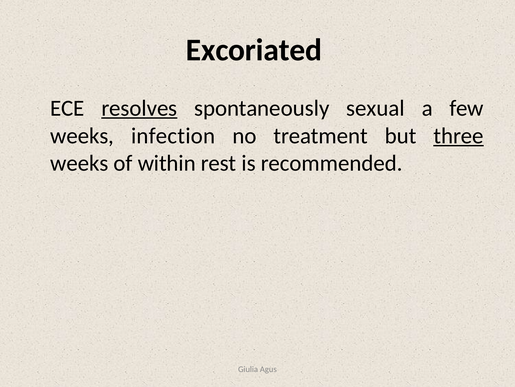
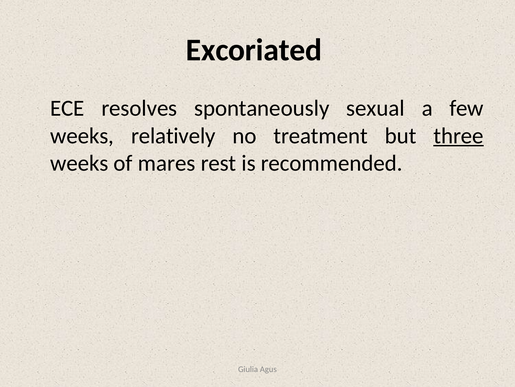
resolves underline: present -> none (139, 108)
infection: infection -> relatively (173, 136)
within: within -> mares (167, 163)
